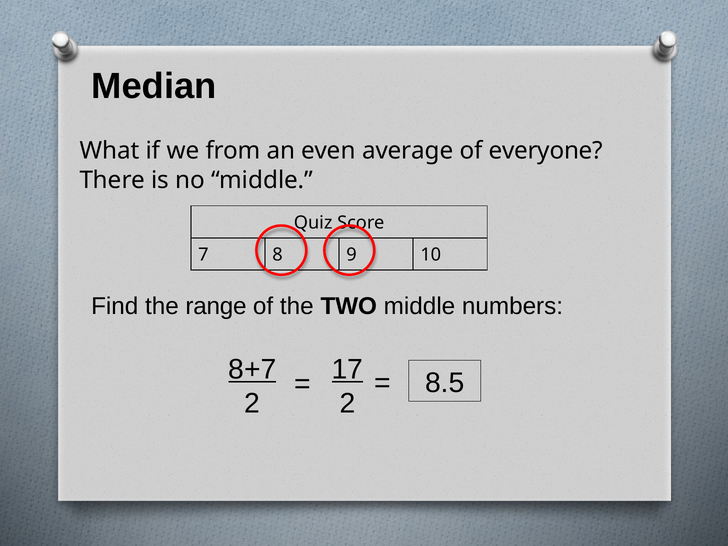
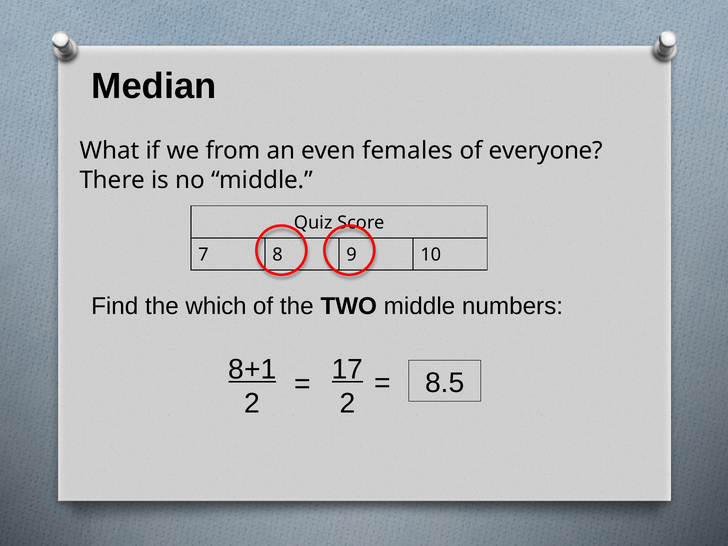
average: average -> females (408, 151)
range: range -> which (216, 306)
8+7: 8+7 -> 8+1 (252, 369)
